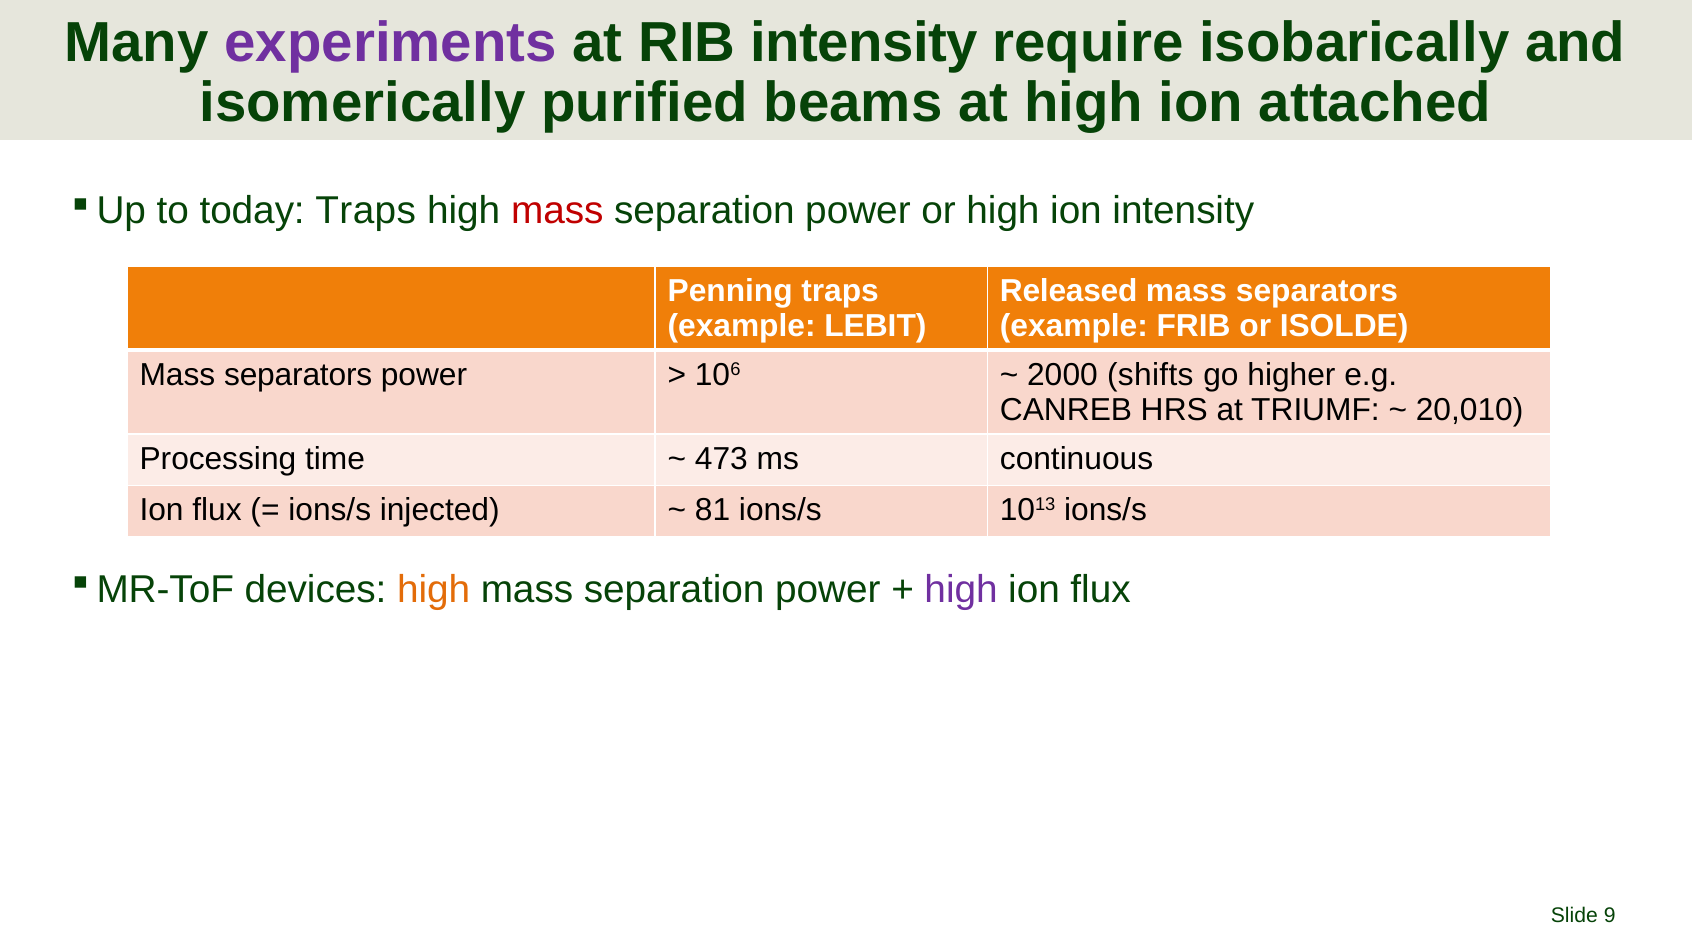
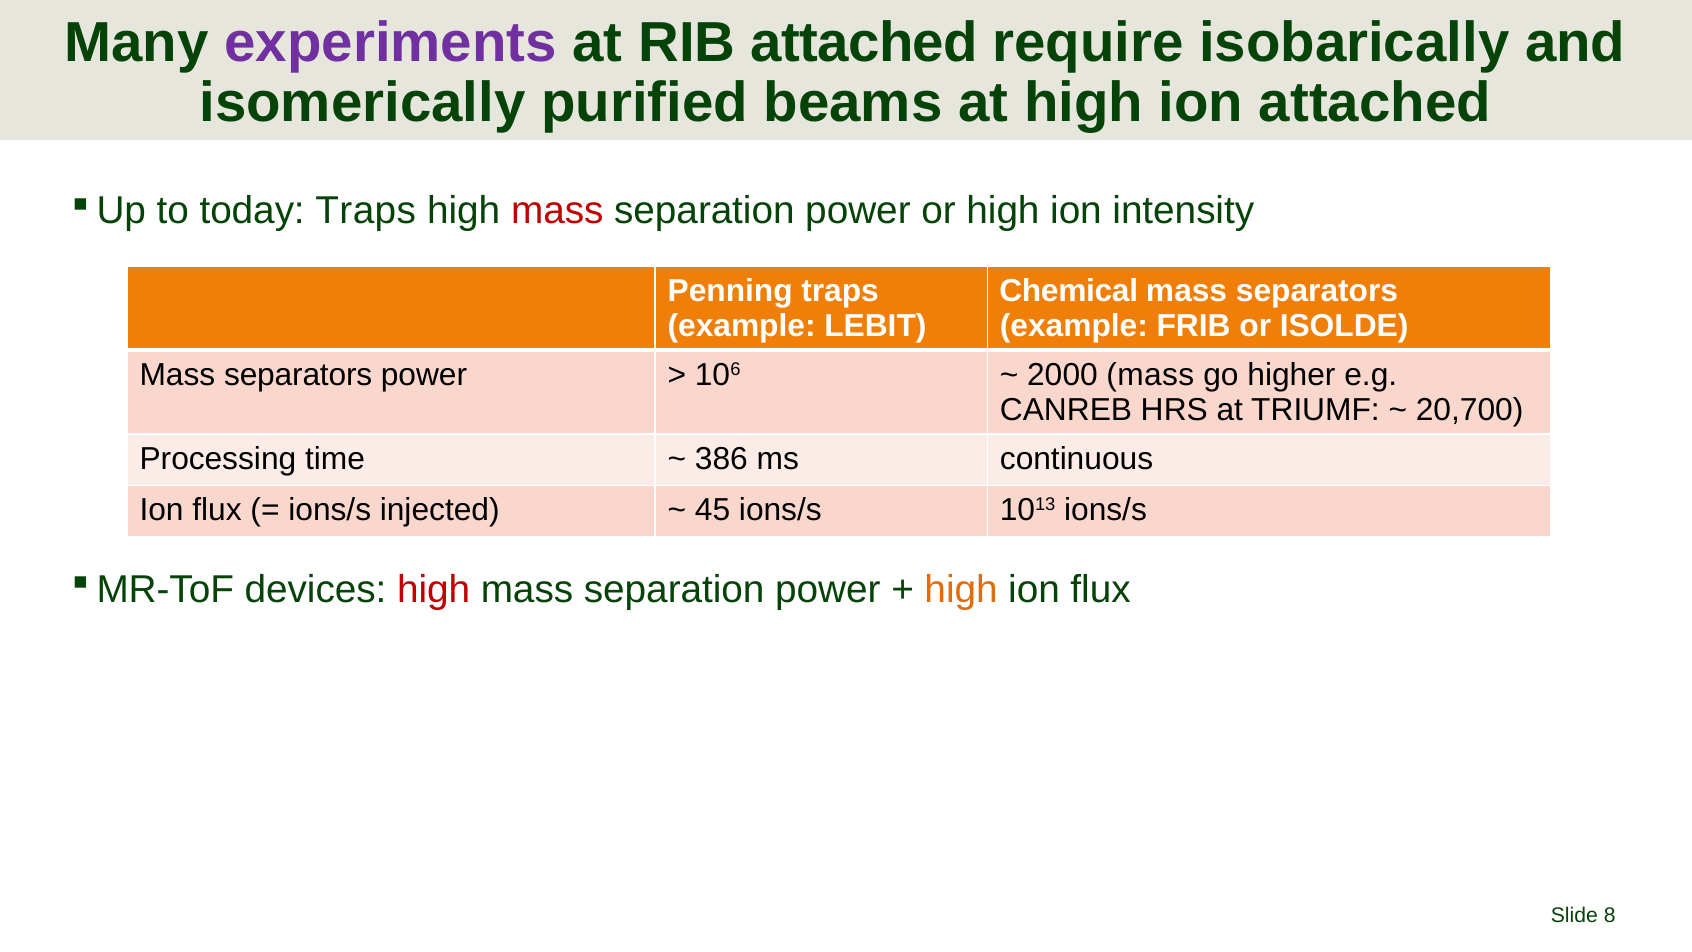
RIB intensity: intensity -> attached (864, 43)
Released: Released -> Chemical (1069, 291)
2000 shifts: shifts -> mass (1150, 375)
20,010: 20,010 -> 20,700 (1470, 410)
473: 473 -> 386 (721, 458)
81: 81 -> 45 (713, 510)
high colour: orange -> red (434, 589)
high colour: purple -> orange (961, 589)
9: 9 -> 8 (1610, 915)
